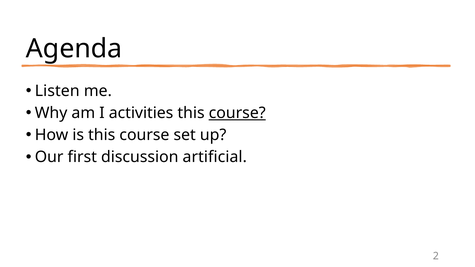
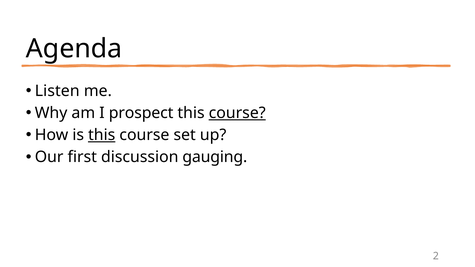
activities: activities -> prospect (141, 113)
this underline: none -> present (102, 135)
artificial: artificial -> gauging (215, 157)
